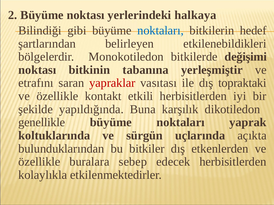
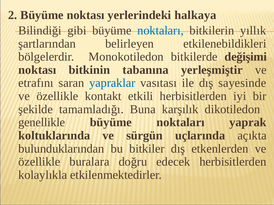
hedef: hedef -> yıllık (253, 31)
yapraklar colour: red -> blue (112, 83)
topraktaki: topraktaki -> sayesinde (242, 83)
yapıldığında: yapıldığında -> tamamladığı (91, 110)
sebep: sebep -> doğru (133, 162)
